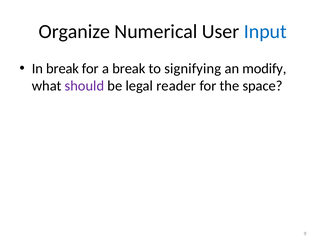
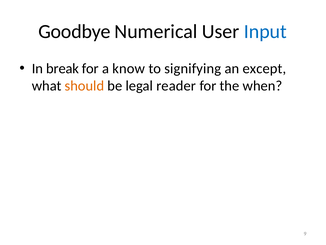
Organize: Organize -> Goodbye (74, 32)
a break: break -> know (129, 68)
modify: modify -> except (264, 68)
should colour: purple -> orange (84, 86)
space: space -> when (262, 86)
